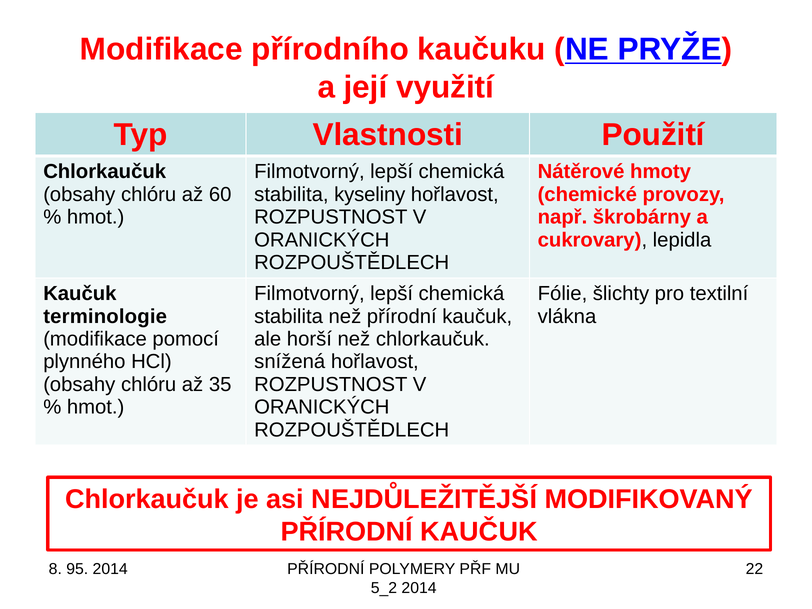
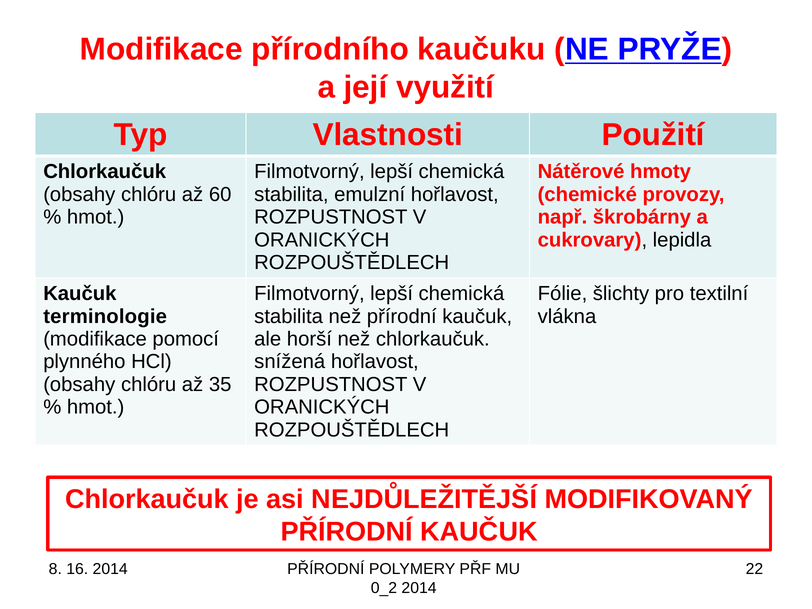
kyseliny: kyseliny -> emulzní (370, 195)
95: 95 -> 16 (77, 569)
5_2: 5_2 -> 0_2 (384, 588)
